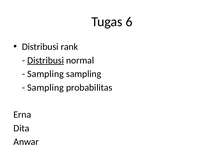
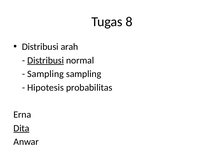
6: 6 -> 8 (129, 22)
rank: rank -> arah (69, 47)
Sampling: Sampling -> Hipotesis (46, 88)
Dita underline: none -> present (21, 128)
